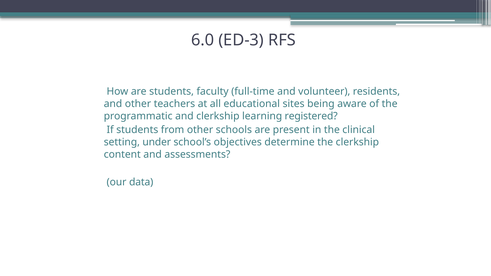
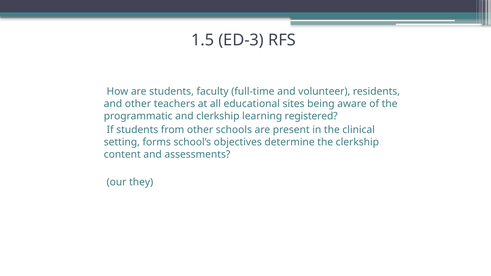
6.0: 6.0 -> 1.5 (203, 40)
under: under -> forms (157, 142)
data: data -> they (141, 182)
